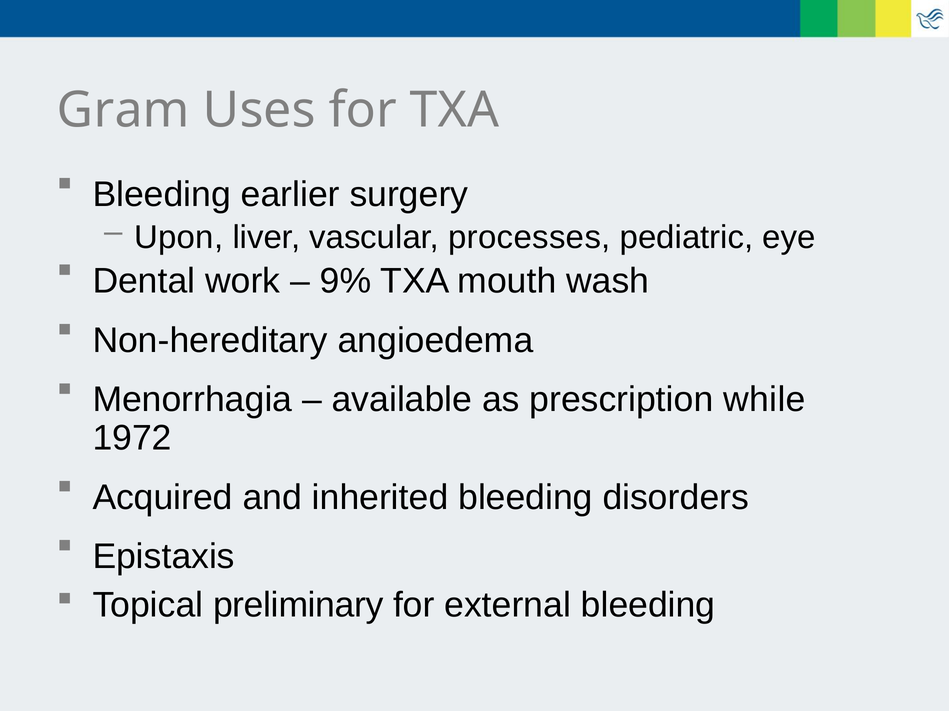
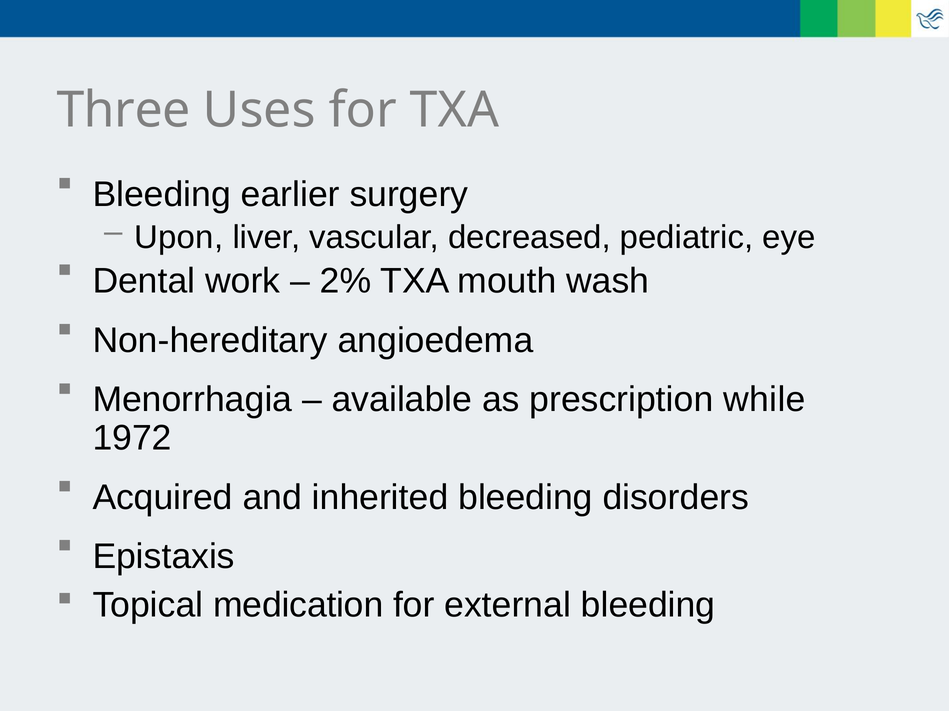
Gram: Gram -> Three (124, 110)
processes: processes -> decreased (530, 238)
9%: 9% -> 2% (345, 282)
preliminary: preliminary -> medication (298, 606)
